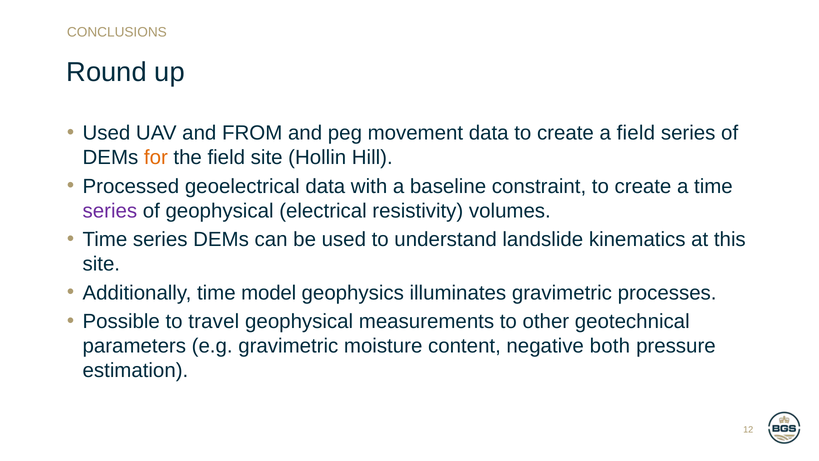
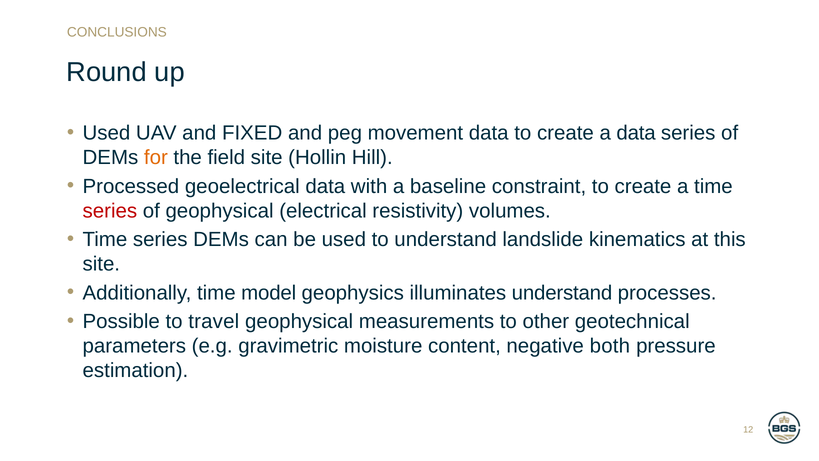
FROM: FROM -> FIXED (252, 133)
a field: field -> data (636, 133)
series colour: purple -> red (110, 211)
illuminates gravimetric: gravimetric -> understand (562, 293)
